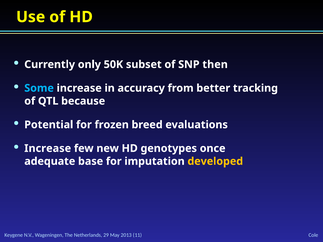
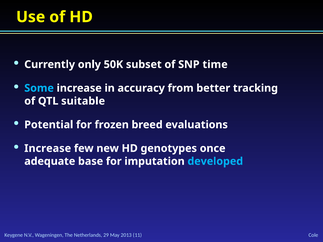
then: then -> time (215, 65)
because: because -> suitable (83, 101)
developed colour: yellow -> light blue (215, 161)
